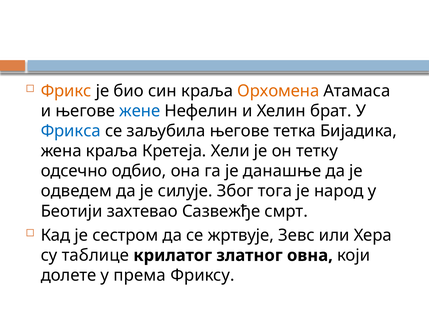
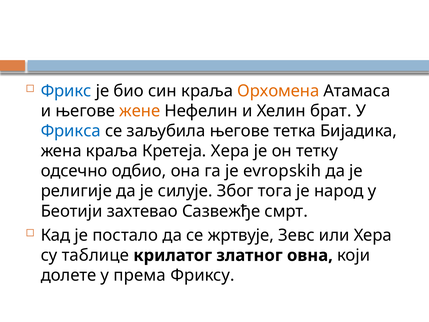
Фрикс colour: orange -> blue (66, 91)
жене colour: blue -> orange (140, 111)
Кретеја Хели: Хели -> Хера (230, 151)
данашње: данашње -> evropskih (282, 171)
одведем: одведем -> религије (76, 191)
сестром: сестром -> постало (125, 235)
